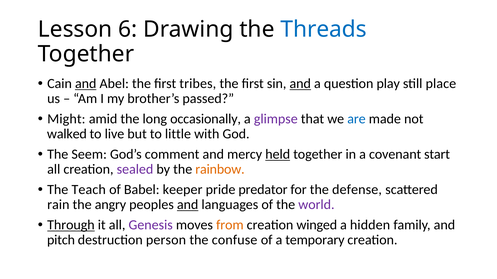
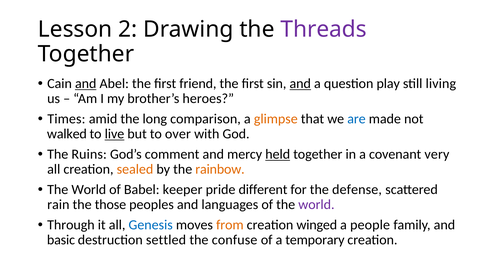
6: 6 -> 2 (128, 29)
Threads colour: blue -> purple (324, 29)
tribes: tribes -> friend (198, 84)
place: place -> living (441, 84)
passed: passed -> heroes (208, 99)
Might: Might -> Times (66, 119)
occasionally: occasionally -> comparison (205, 119)
glimpse colour: purple -> orange (276, 119)
live underline: none -> present (114, 134)
little: little -> over (178, 134)
Seem: Seem -> Ruins (89, 155)
start: start -> very (437, 155)
sealed colour: purple -> orange (135, 170)
Teach: Teach -> World (89, 190)
predator: predator -> different (263, 190)
angry: angry -> those (110, 205)
and underline: present -> none (188, 205)
Through underline: present -> none (71, 225)
Genesis colour: purple -> blue (151, 225)
hidden: hidden -> people (370, 225)
pitch: pitch -> basic (61, 241)
person: person -> settled (166, 241)
